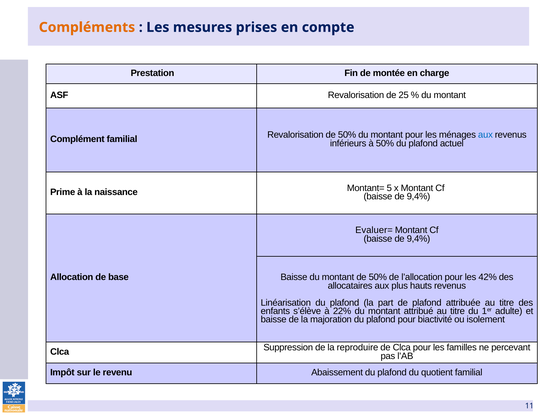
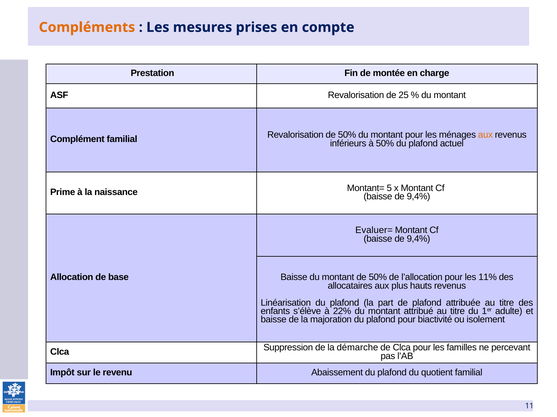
aux colour: blue -> orange (485, 135)
42%: 42% -> 11% (488, 278)
reproduire: reproduire -> démarche (357, 348)
